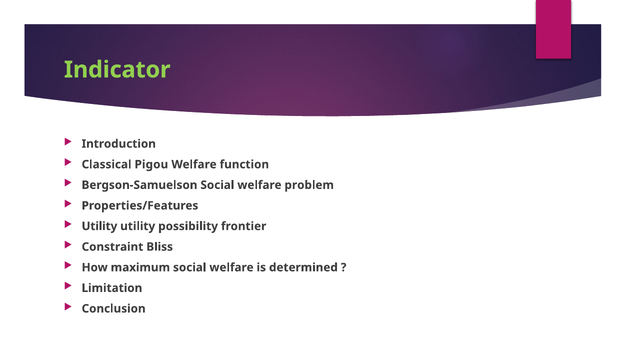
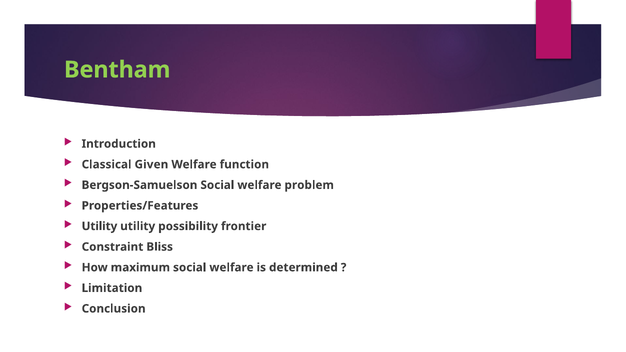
Indicator: Indicator -> Bentham (117, 70)
Pigou: Pigou -> Given (151, 164)
